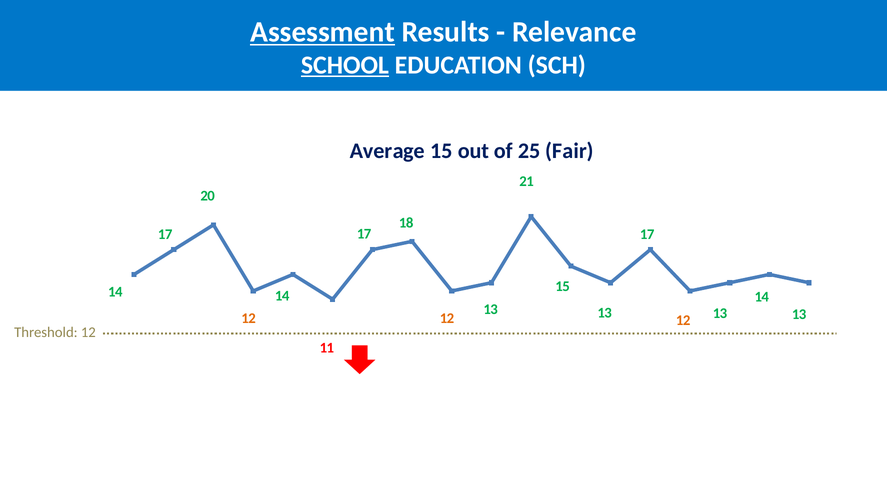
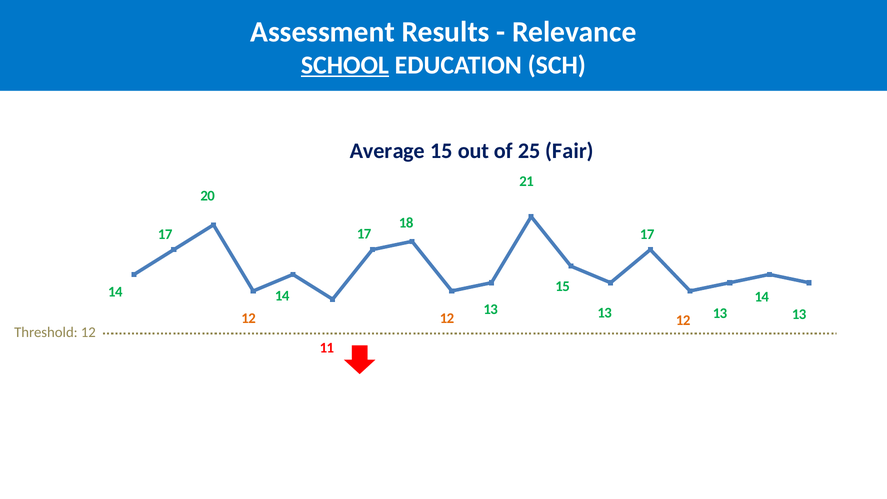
Assessment underline: present -> none (323, 32)
